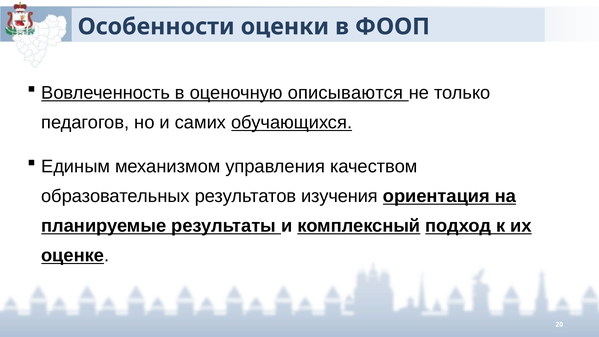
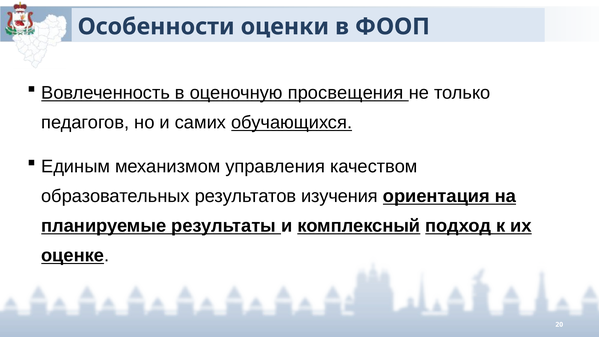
описываются: описываются -> просвещения (346, 93)
